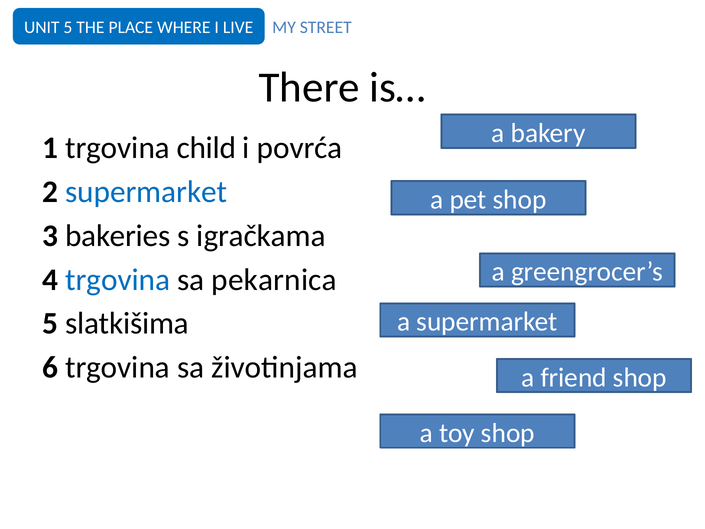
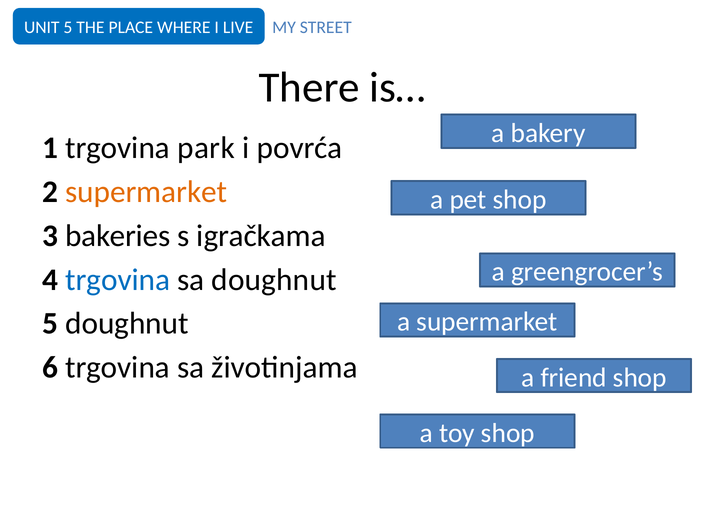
child: child -> park (206, 148)
supermarket colour: blue -> orange (146, 192)
sa pekarnica: pekarnica -> doughnut (274, 280)
5 slatkišima: slatkišima -> doughnut (127, 323)
